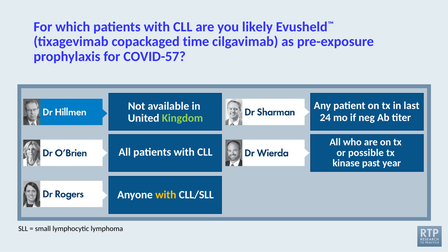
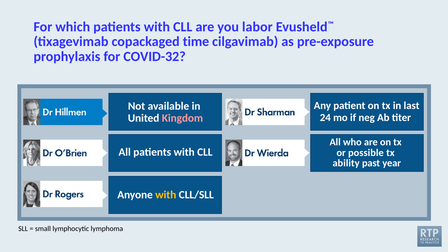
likely: likely -> labor (257, 27)
COVID-57: COVID-57 -> COVID-32 (155, 56)
Kingdom colour: light green -> pink (182, 118)
kinase: kinase -> ability (346, 163)
